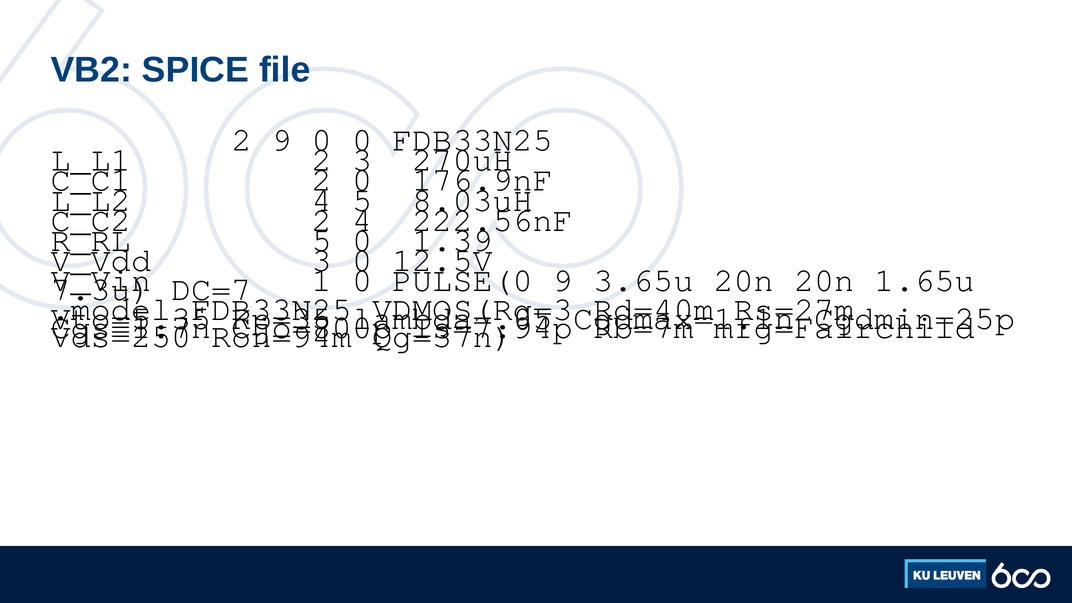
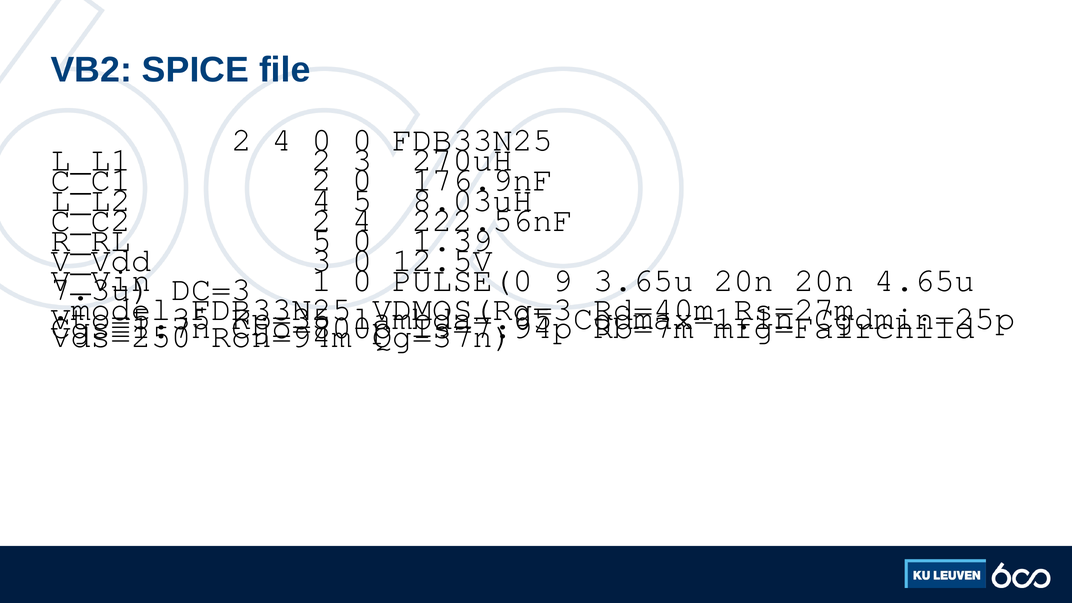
9: 9 -> 4 (282, 140)
1.65u: 1.65u -> 4.65u (925, 280)
DC=7: DC=7 -> DC=3 (211, 289)
